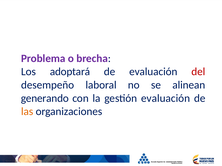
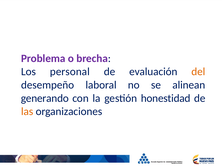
adoptará: adoptará -> personal (70, 72)
del colour: red -> orange (198, 72)
gestión evaluación: evaluación -> honestidad (166, 99)
